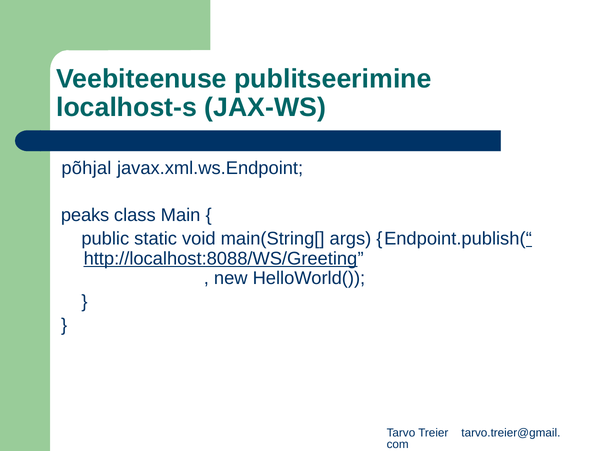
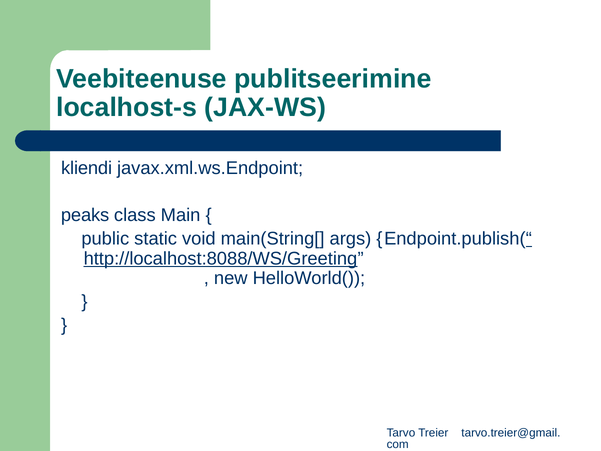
põhjal: põhjal -> kliendi (87, 168)
